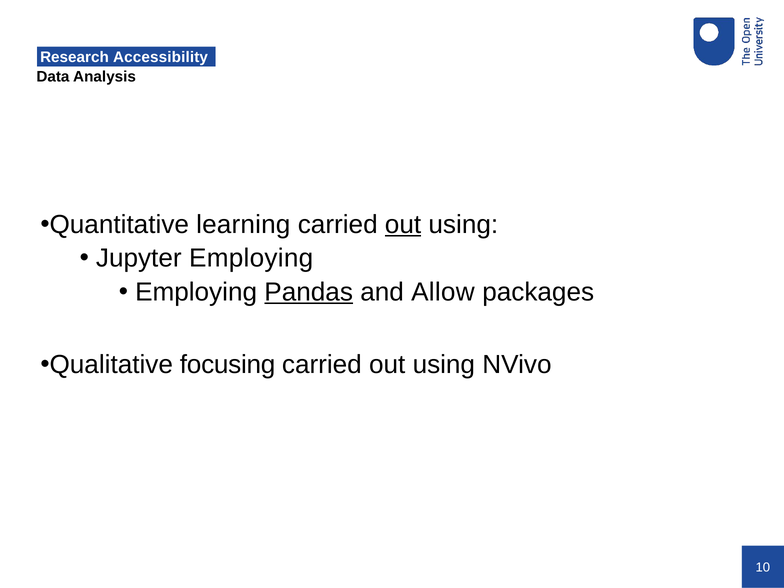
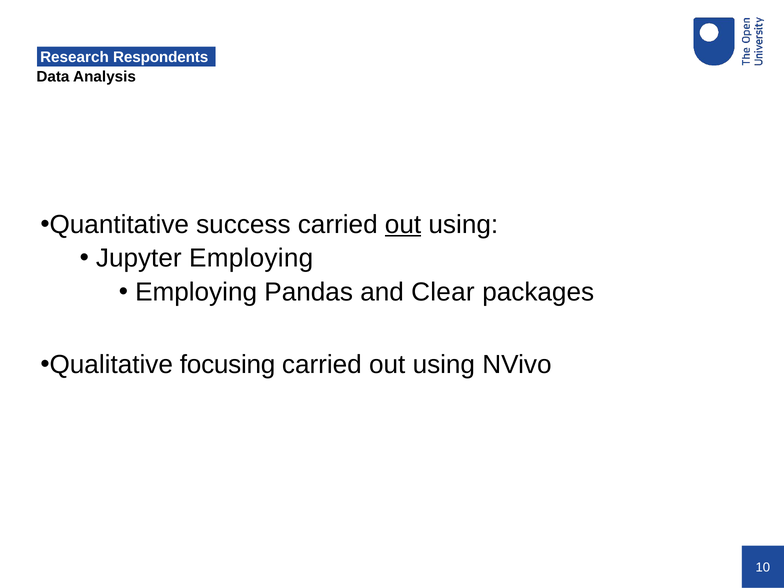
Accessibility: Accessibility -> Respondents (161, 57)
learning: learning -> success (243, 225)
Pandas underline: present -> none (309, 292)
Allow: Allow -> Clear (443, 292)
